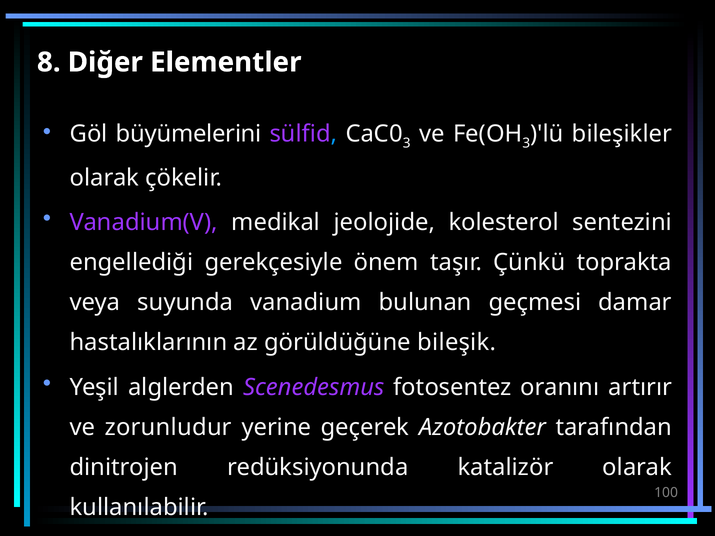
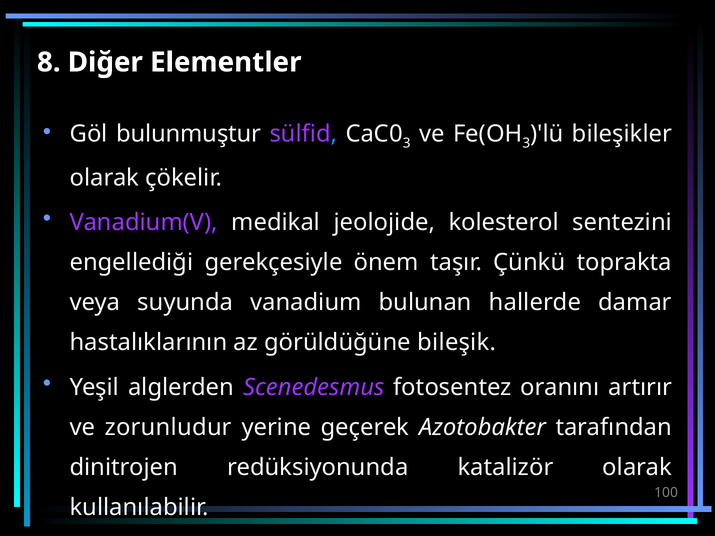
büyümelerini: büyümelerini -> bulunmuştur (189, 134)
geçmesi: geçmesi -> hallerde (535, 303)
